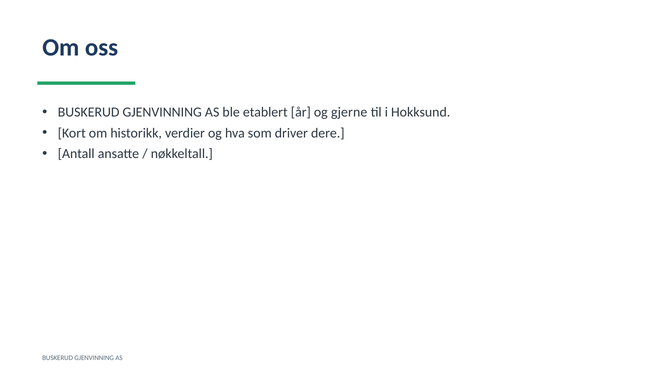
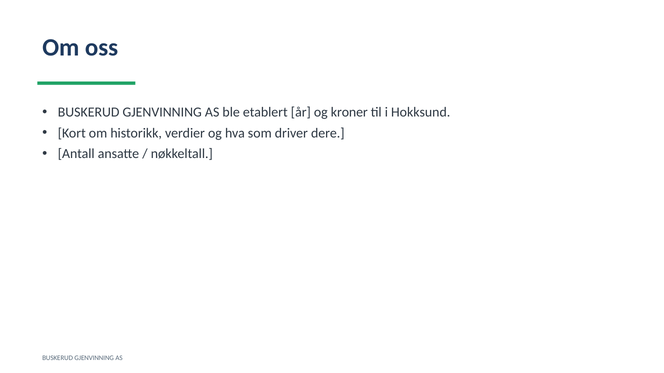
gjerne: gjerne -> kroner (349, 112)
